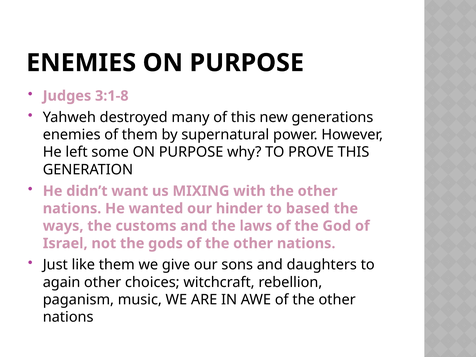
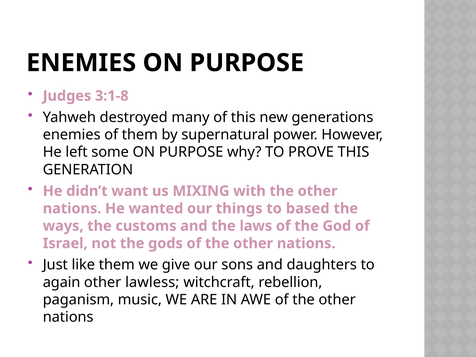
hinder: hinder -> things (239, 209)
choices: choices -> lawless (152, 282)
